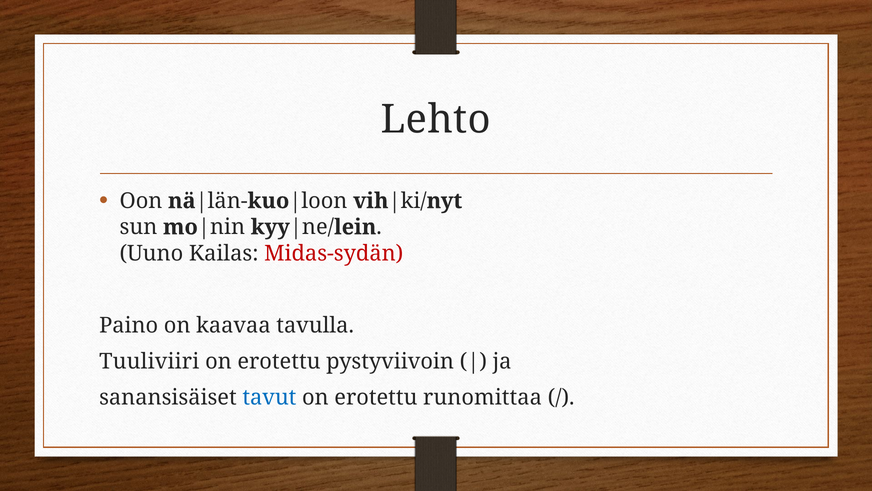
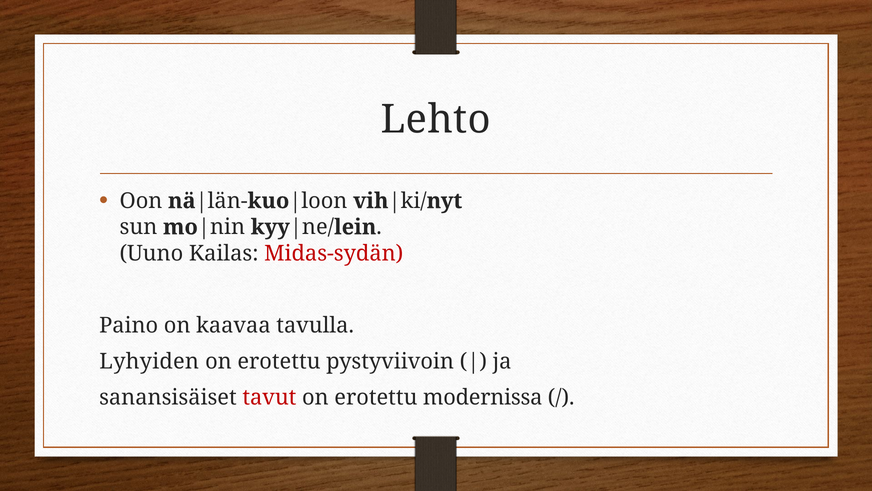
Tuuliviiri: Tuuliviiri -> Lyhyiden (149, 361)
tavut colour: blue -> red (269, 397)
runomittaa: runomittaa -> modernissa (483, 397)
